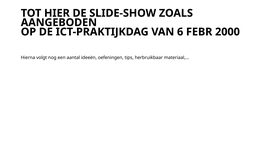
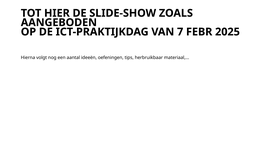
6: 6 -> 7 (180, 32)
2000: 2000 -> 2025 (227, 32)
